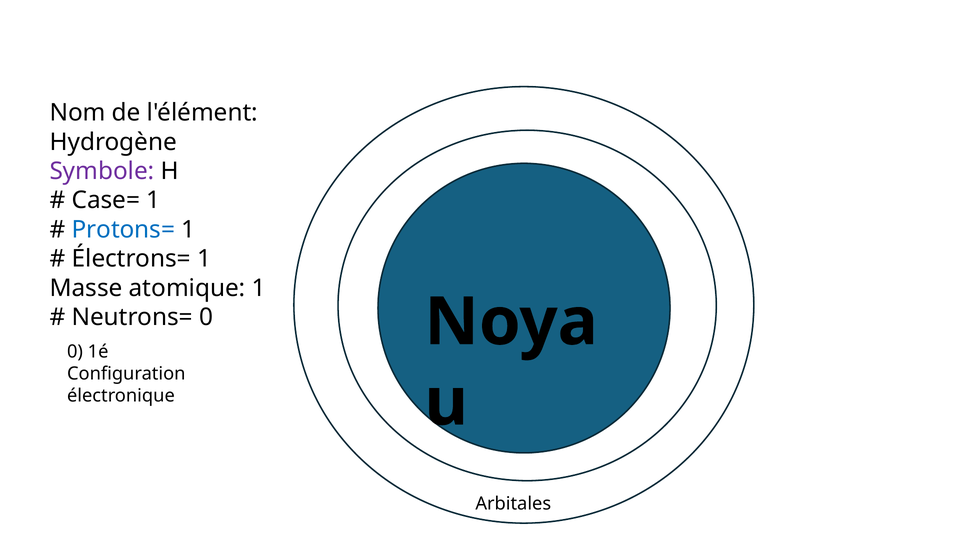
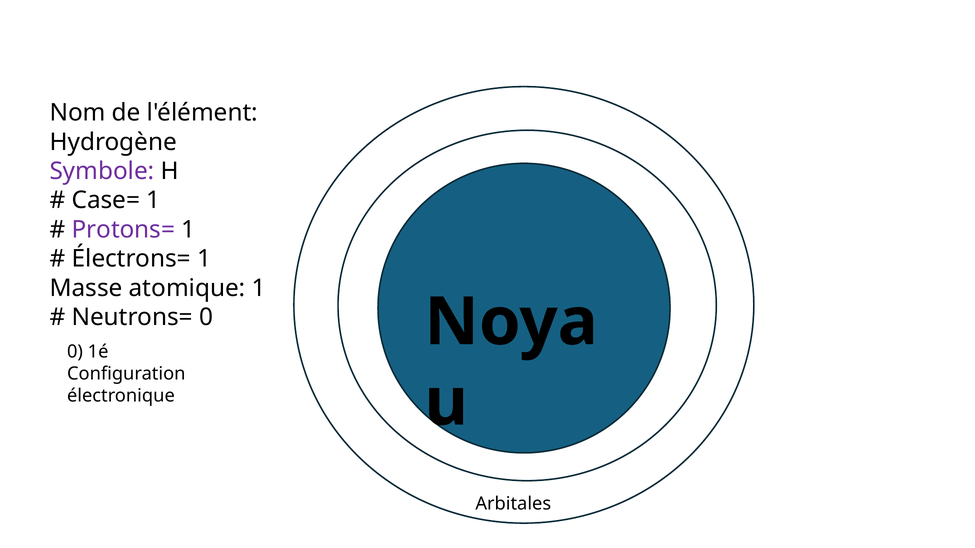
Protons= colour: blue -> purple (123, 230)
